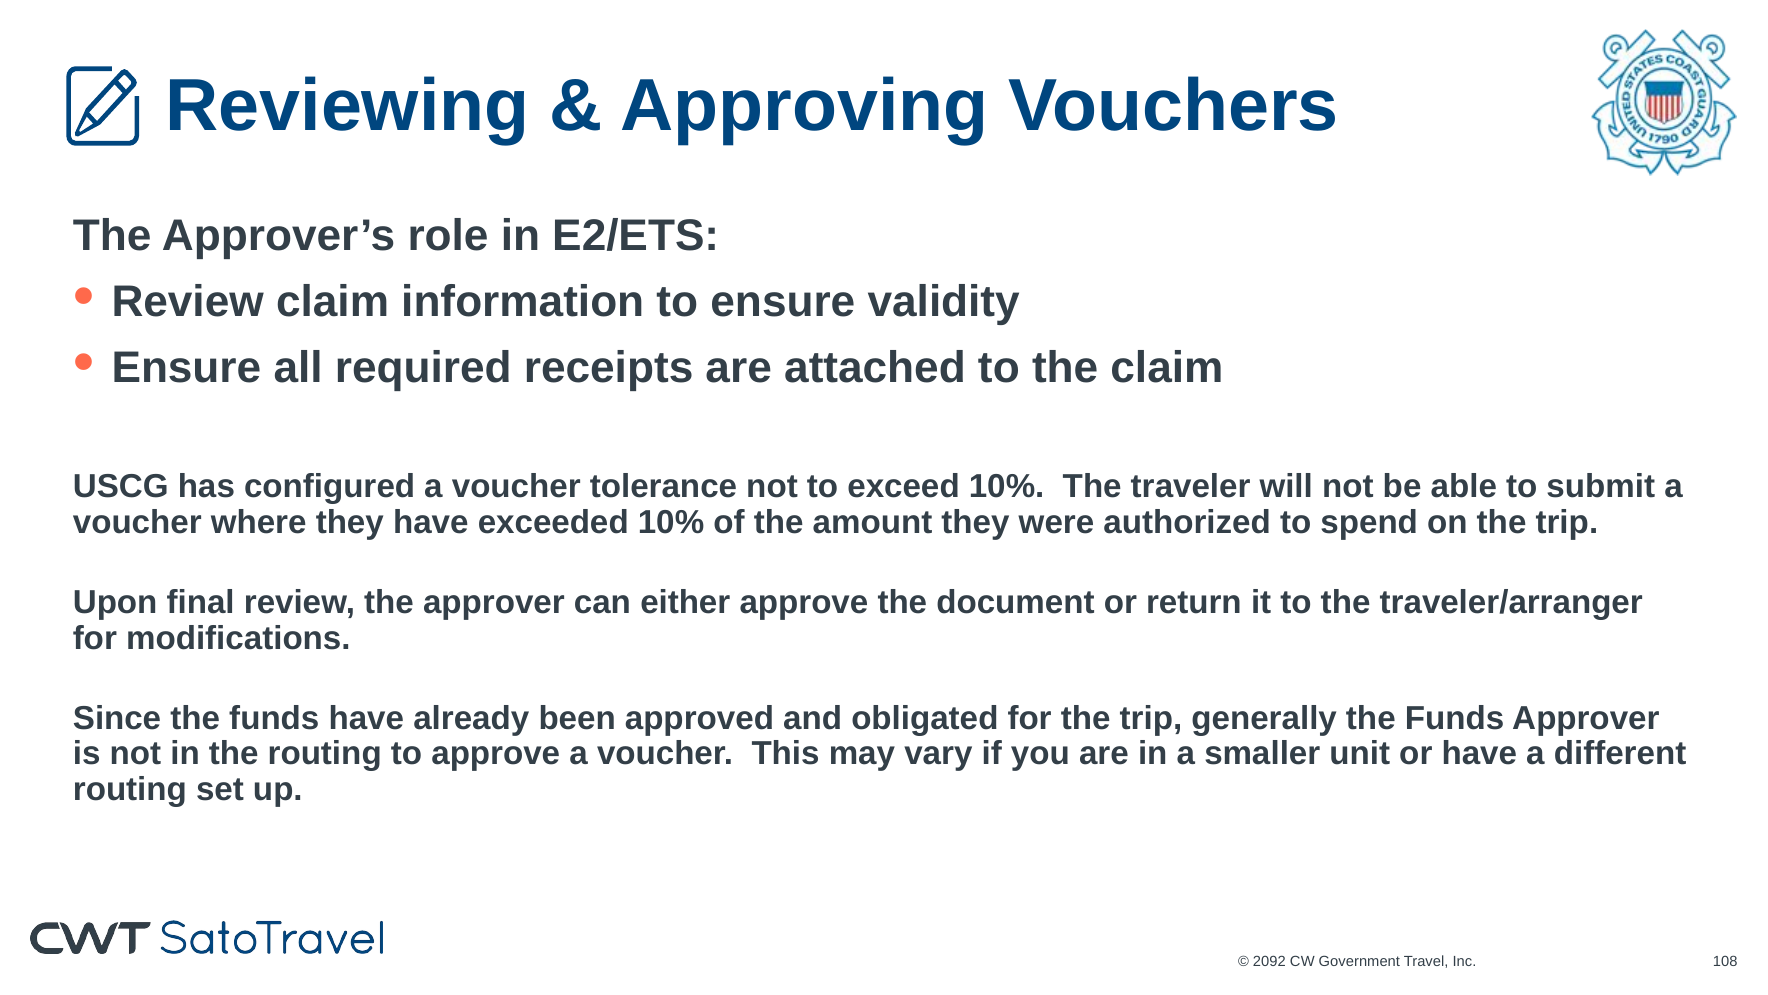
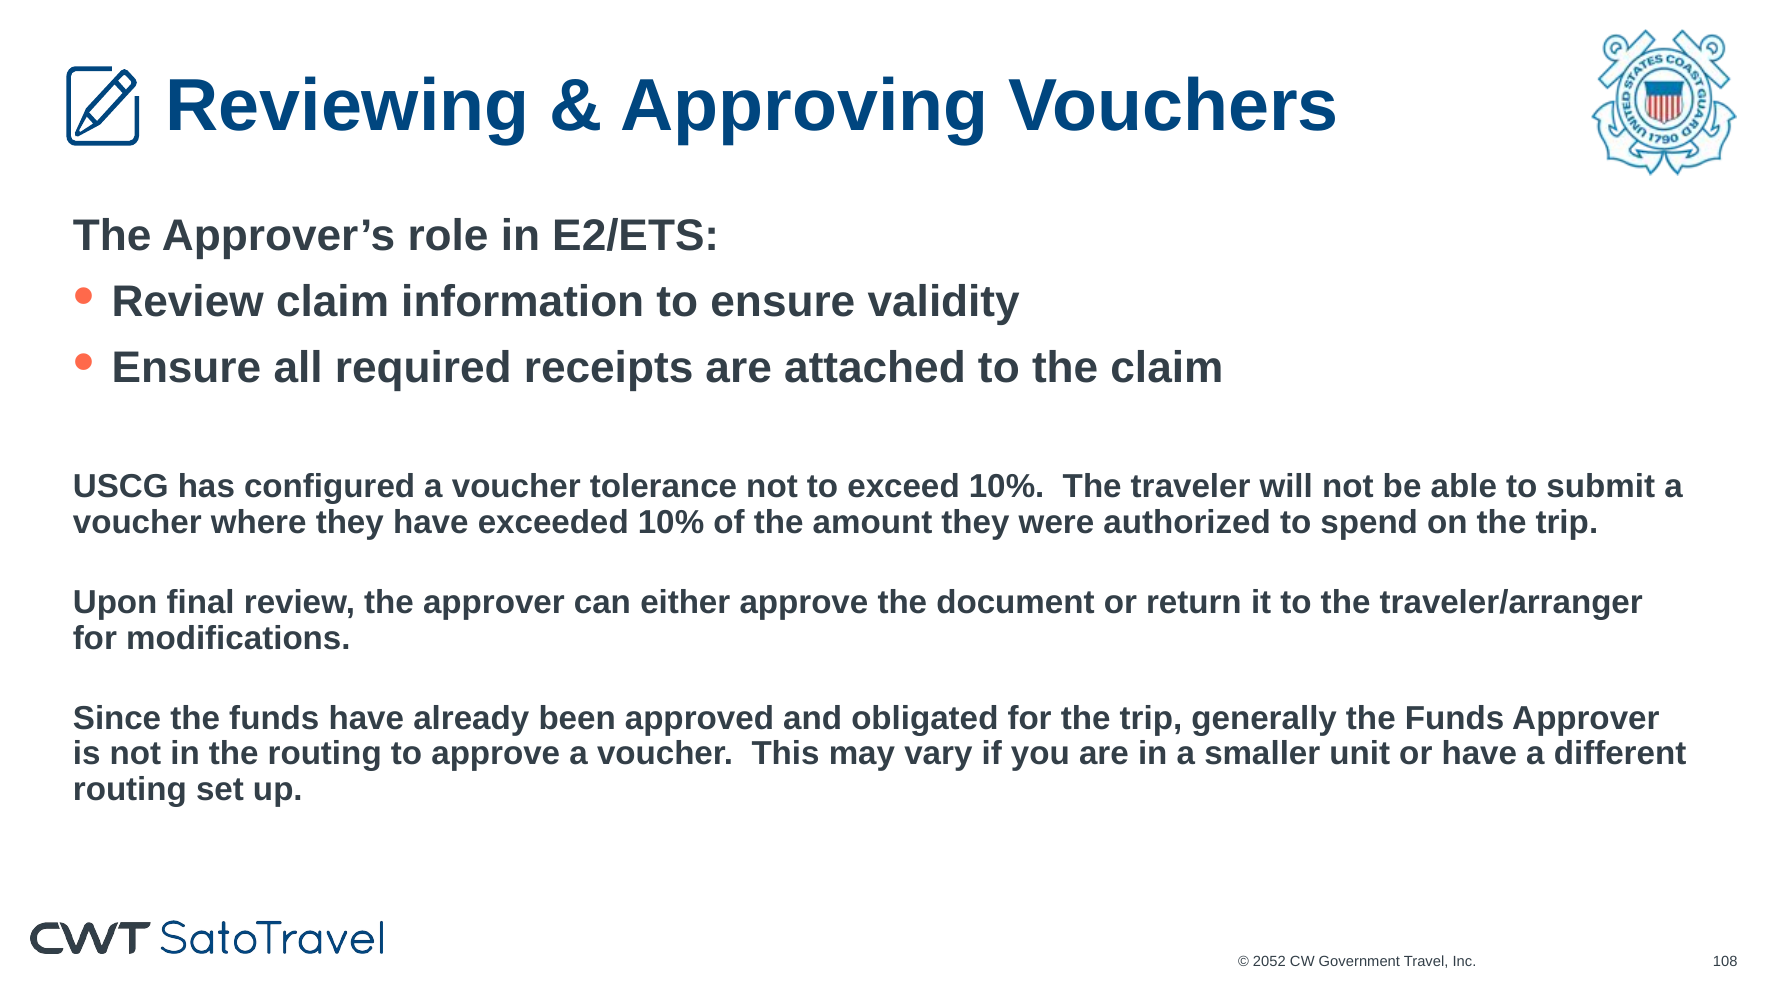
2092: 2092 -> 2052 (1269, 961)
